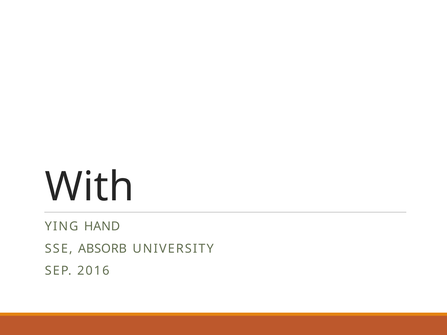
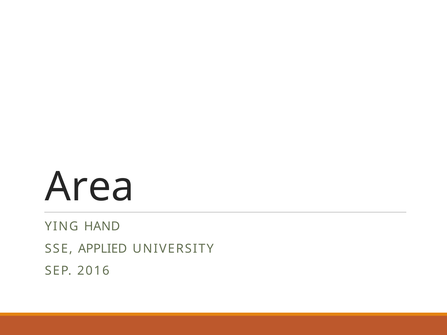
With: With -> Area (89, 187)
ABSORB: ABSORB -> APPLIED (103, 249)
